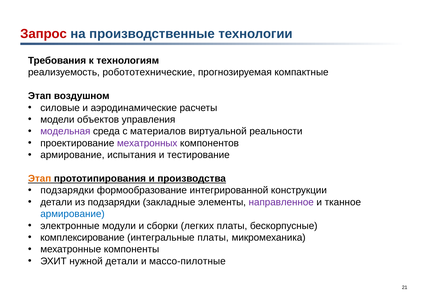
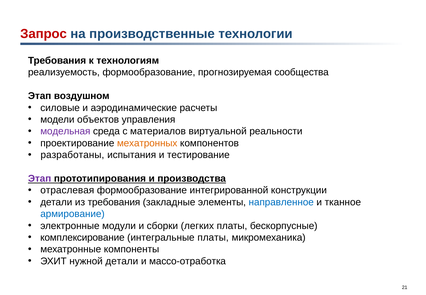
реализуемость робототехнические: робототехнические -> формообразование (149, 72)
компактные: компактные -> сообщества (302, 72)
мехатронных colour: purple -> orange (147, 143)
армирование: армирование -> разработаны (72, 155)
Этап colour: orange -> purple (40, 179)
подзарядки: подзарядки -> отраслевая (67, 190)
из подзарядки: подзарядки -> требования (114, 202)
направленное colour: purple -> blue (281, 202)
массо-пилотные: массо-пилотные -> массо-отработка (188, 261)
